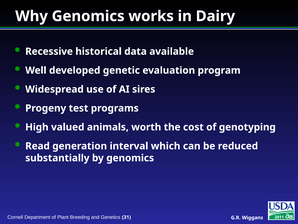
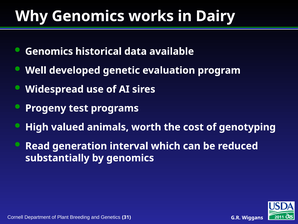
Recessive: Recessive -> Genomics (49, 51)
